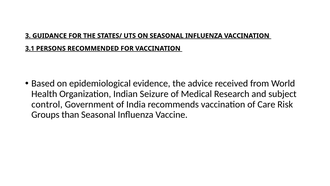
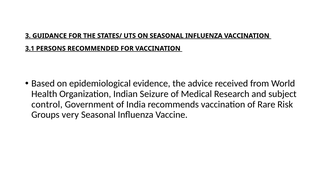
Care: Care -> Rare (266, 104)
than: than -> very (70, 115)
